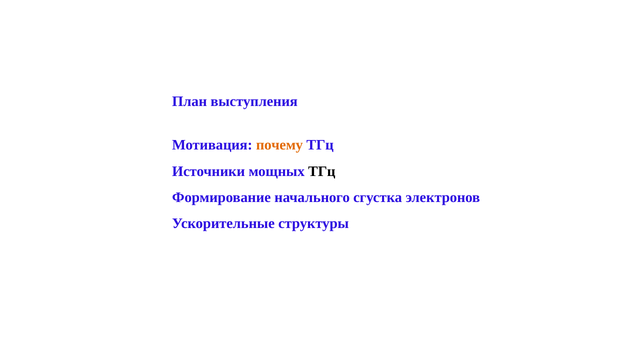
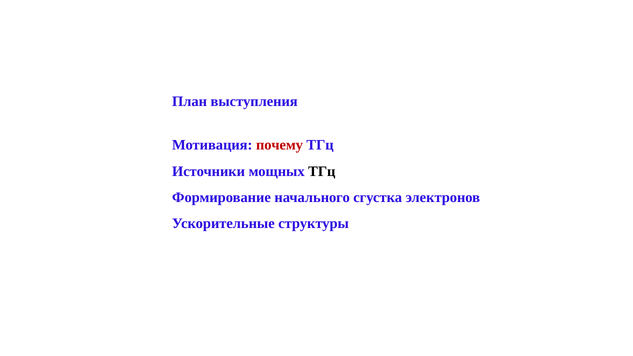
почему colour: orange -> red (279, 145)
